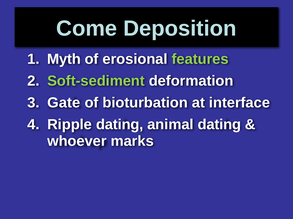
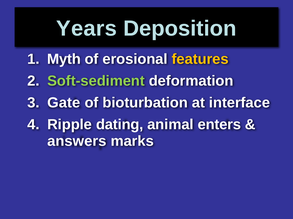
Come: Come -> Years (87, 29)
features colour: light green -> yellow (200, 59)
animal dating: dating -> enters (219, 125)
whoever: whoever -> answers (77, 142)
